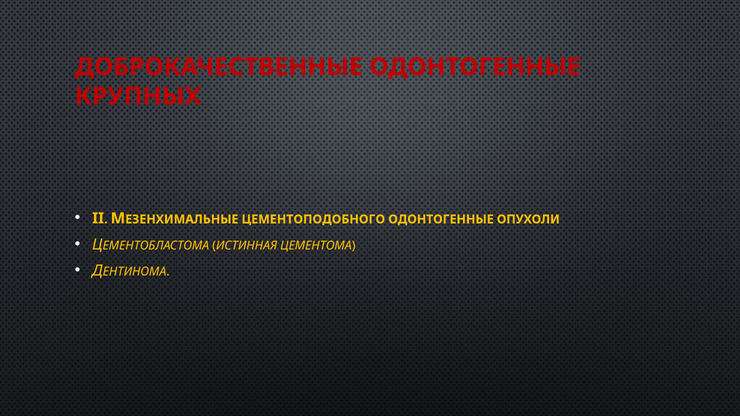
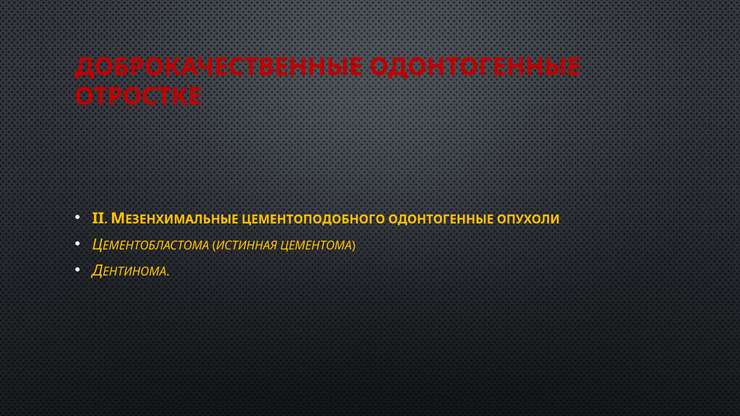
КРУПНЫХ: КРУПНЫХ -> ОТРОСТКЕ (138, 97)
